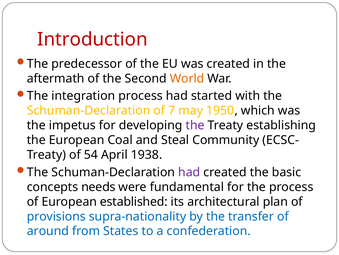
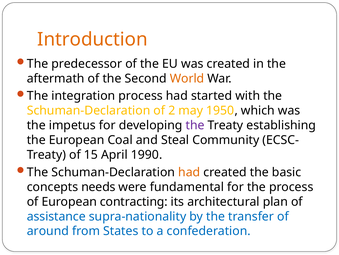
Introduction colour: red -> orange (92, 39)
7: 7 -> 2 (172, 110)
54: 54 -> 15 (91, 154)
1938: 1938 -> 1990 (147, 154)
had colour: purple -> orange (189, 172)
established: established -> contracting (134, 201)
provisions: provisions -> assistance (56, 216)
